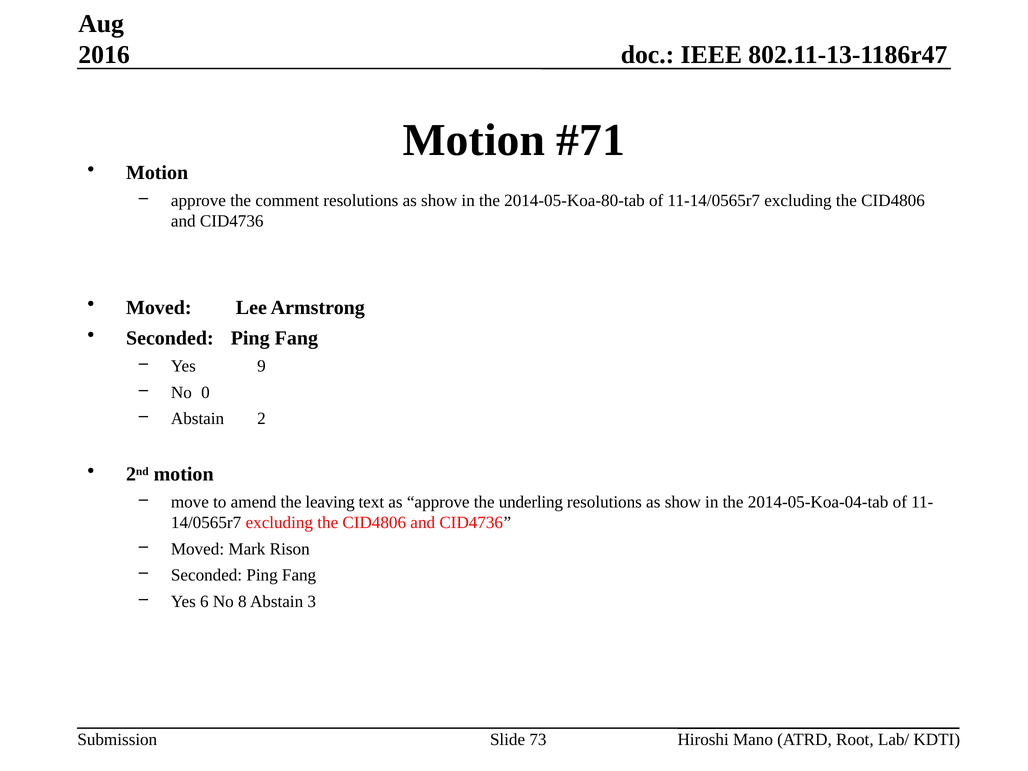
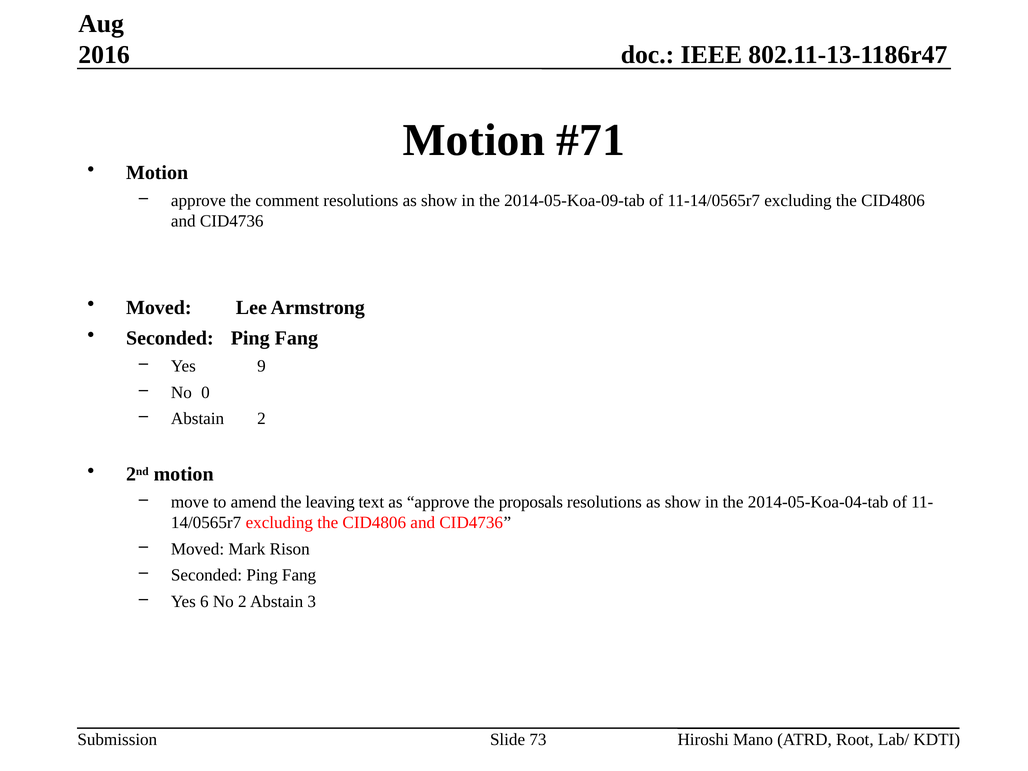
2014-05-Koa-80-tab: 2014-05-Koa-80-tab -> 2014-05-Koa-09-tab (574, 201)
underling: underling -> proposals (531, 502)
No 8: 8 -> 2 (242, 601)
